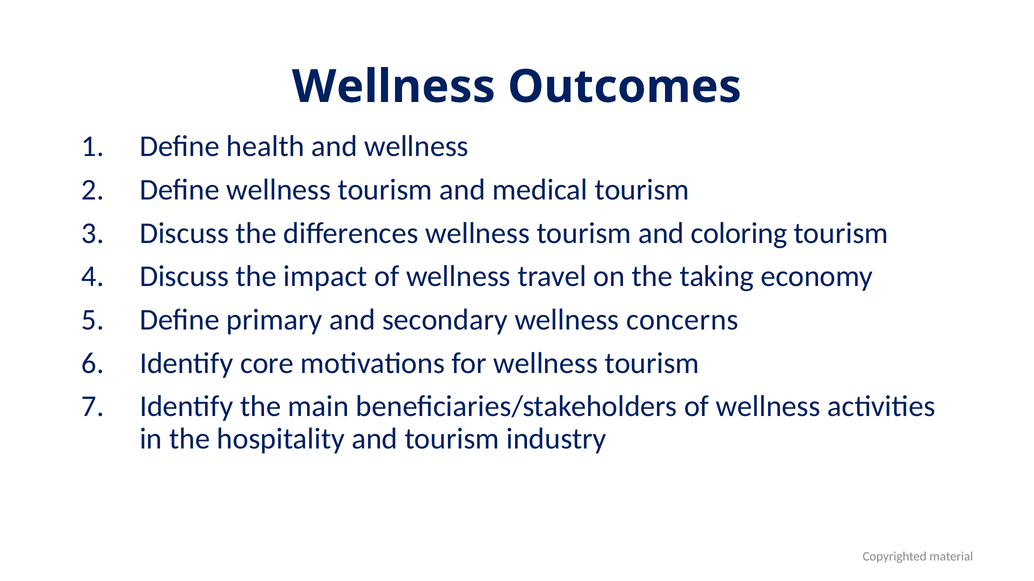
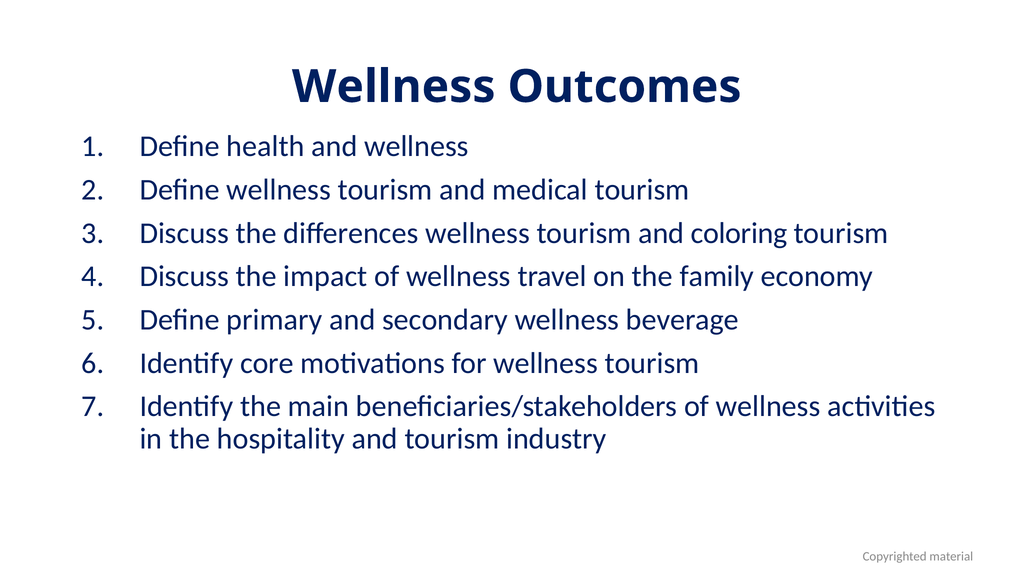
taking: taking -> family (717, 277)
concerns: concerns -> beverage (682, 320)
